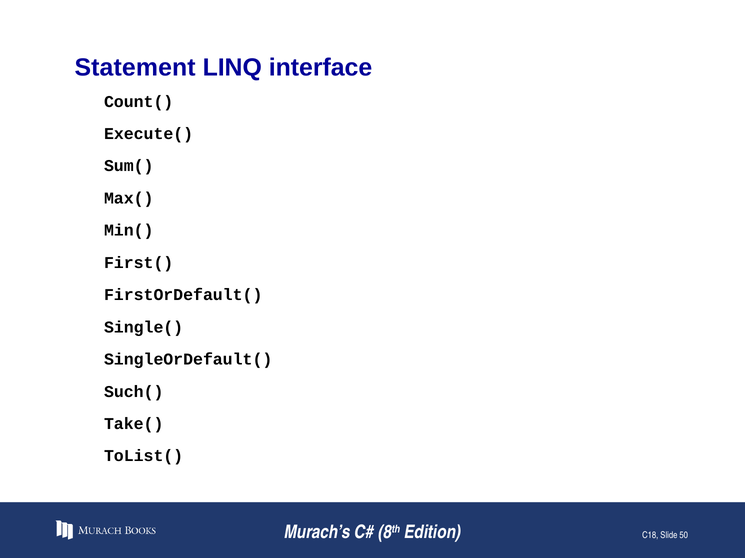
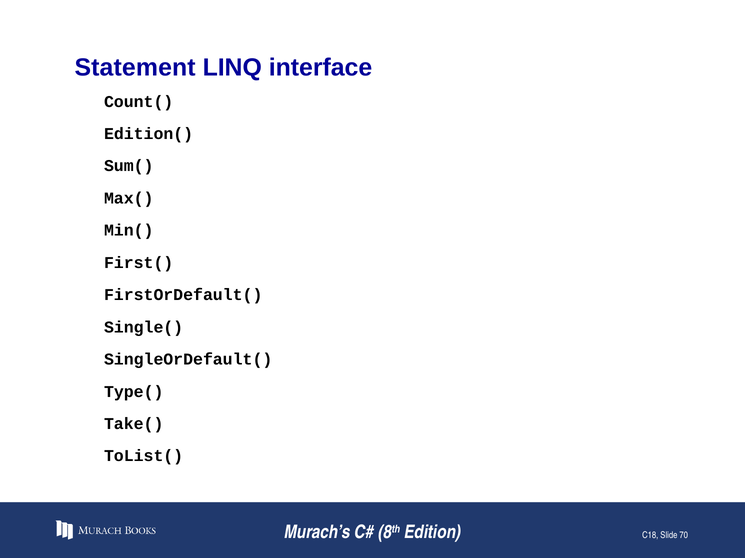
Execute(: Execute( -> Edition( (149, 134)
Such(: Such( -> Type( (134, 392)
50: 50 -> 70 (684, 536)
